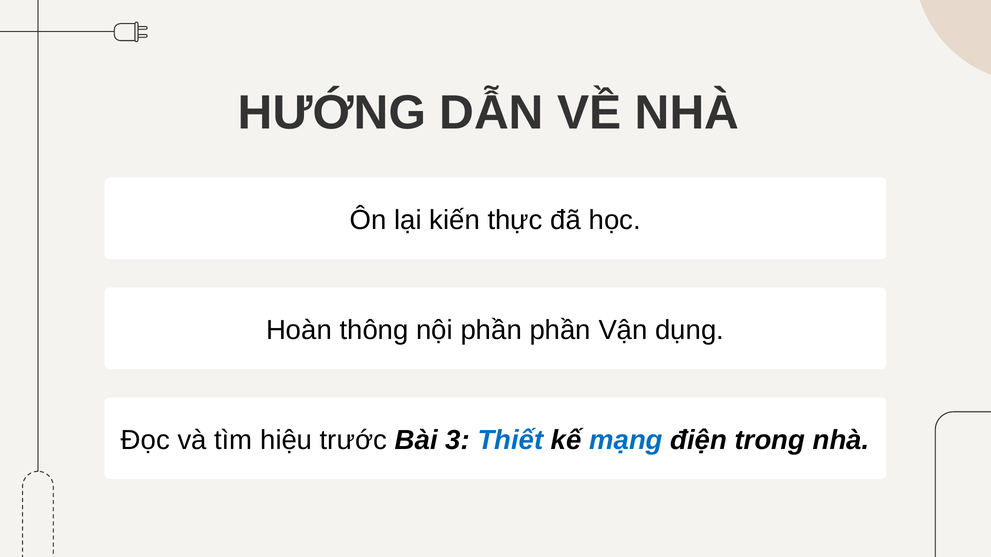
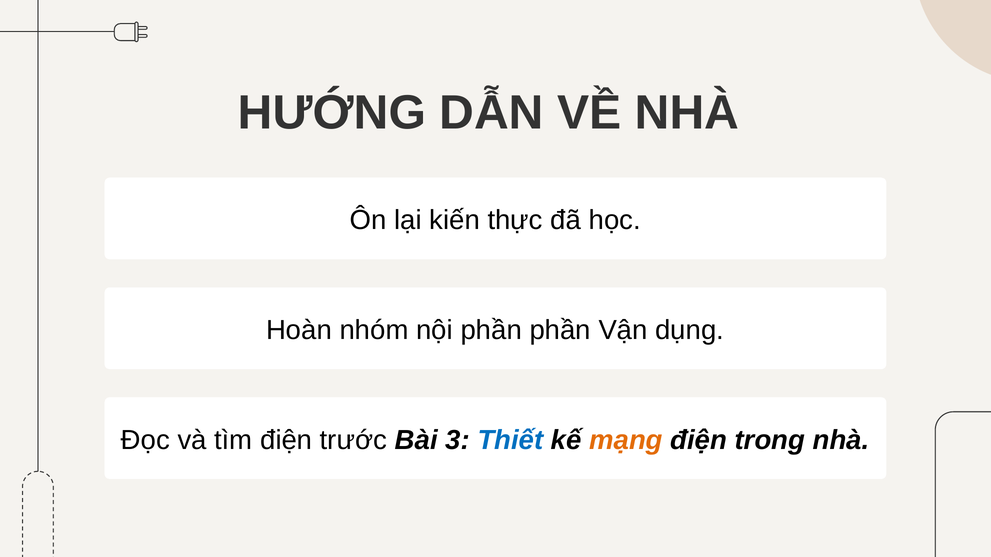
thông: thông -> nhóm (374, 330)
tìm hiệu: hiệu -> điện (286, 440)
mạng colour: blue -> orange (626, 440)
